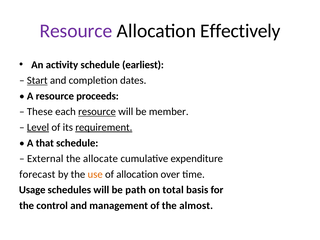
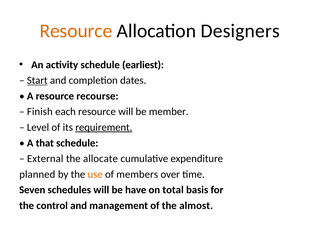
Resource colour: purple -> orange (76, 31)
Effectively: Effectively -> Designers (240, 31)
proceeds: proceeds -> recourse (97, 96)
These: These -> Finish (40, 112)
resource underline: present -> none (97, 112)
Level underline: present -> none (38, 127)
forecast: forecast -> planned (37, 174)
of allocation: allocation -> members (137, 174)
Usage: Usage -> Seven (32, 190)
path: path -> have (136, 190)
